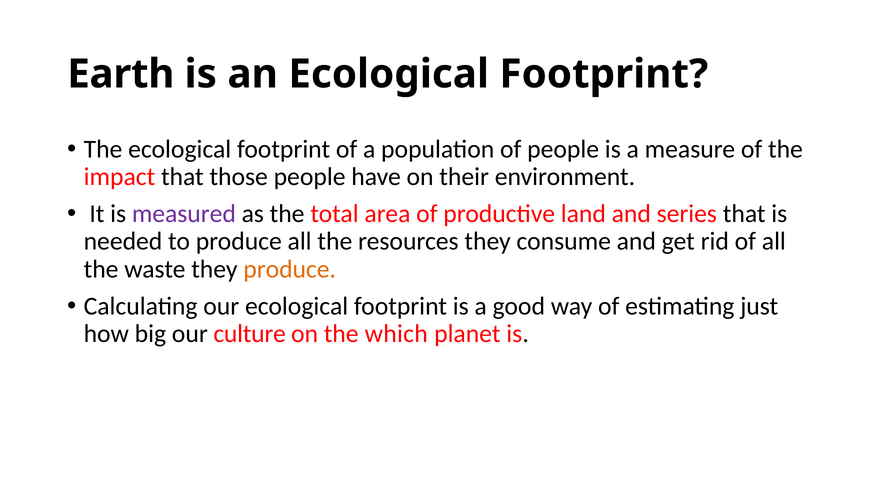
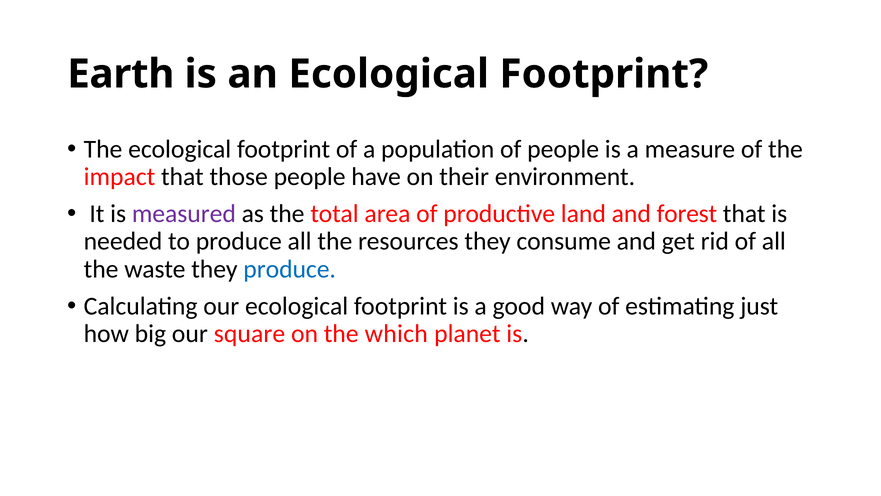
series: series -> forest (687, 213)
produce colour: orange -> blue (290, 269)
culture: culture -> square (249, 333)
